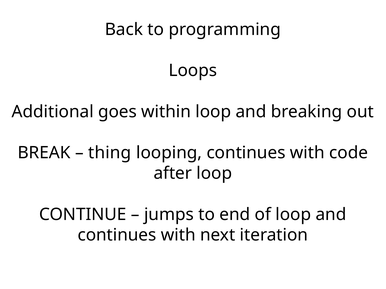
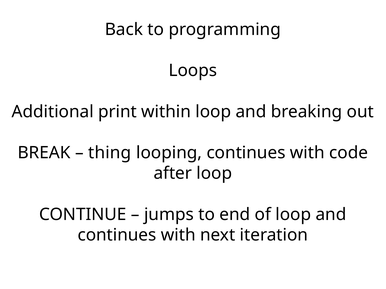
goes: goes -> print (117, 112)
